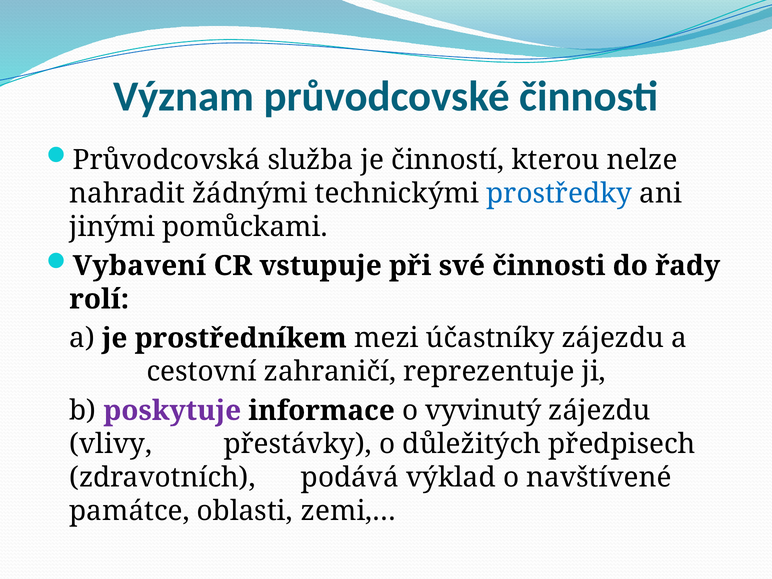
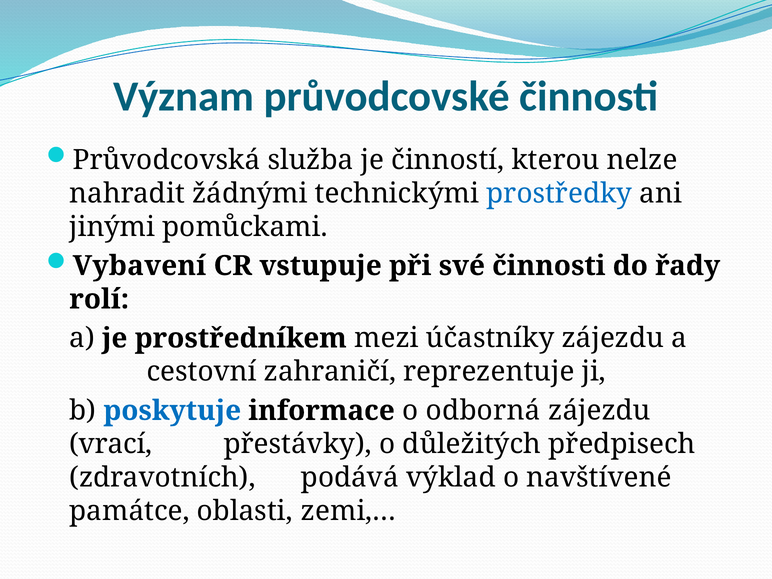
poskytuje colour: purple -> blue (172, 411)
vyvinutý: vyvinutý -> odborná (483, 411)
vlivy: vlivy -> vrací (111, 444)
